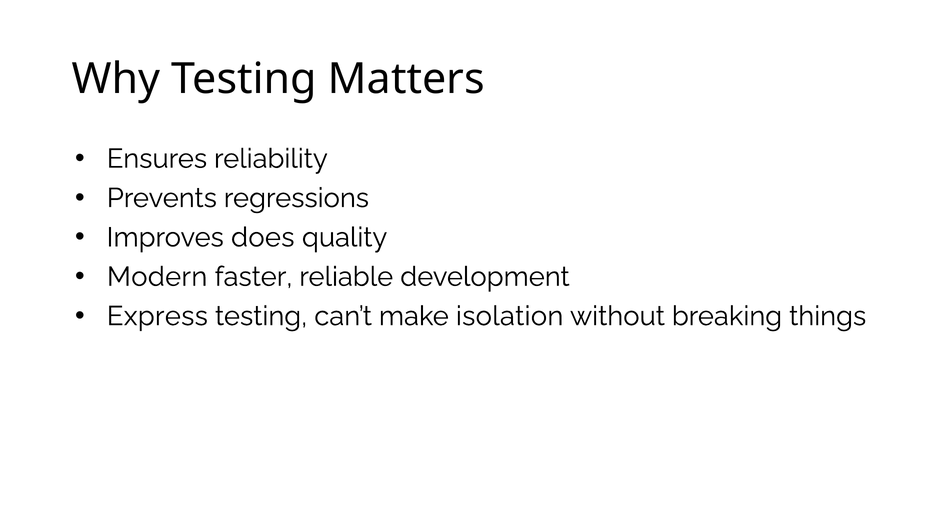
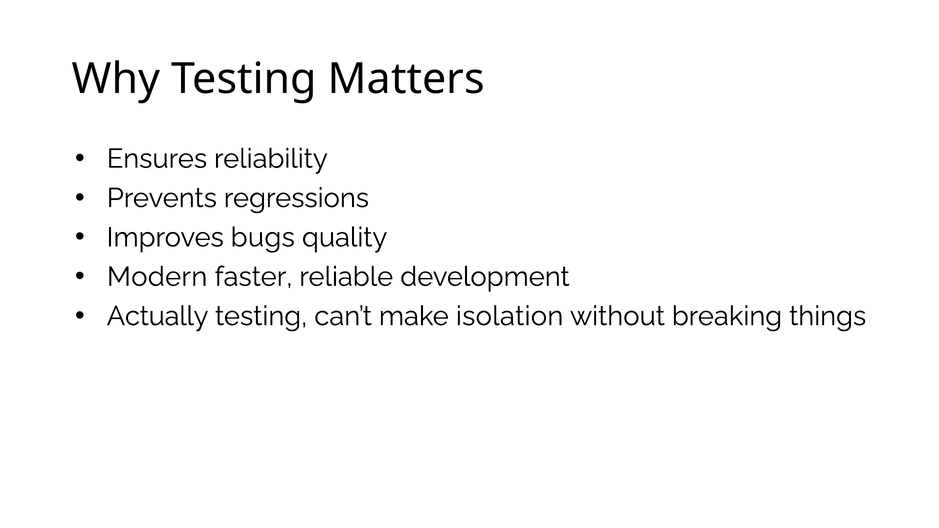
does: does -> bugs (263, 238)
Express: Express -> Actually (158, 316)
